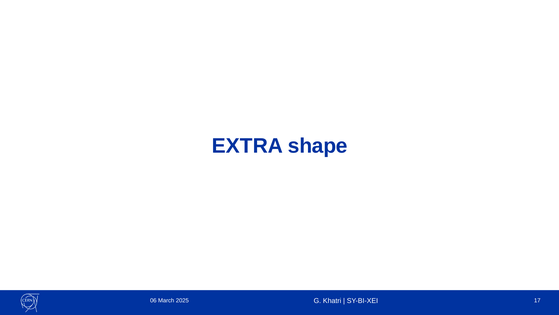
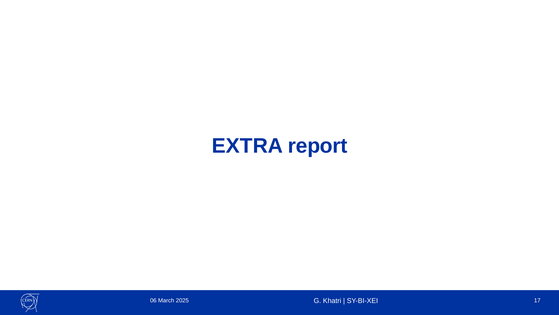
shape: shape -> report (318, 146)
